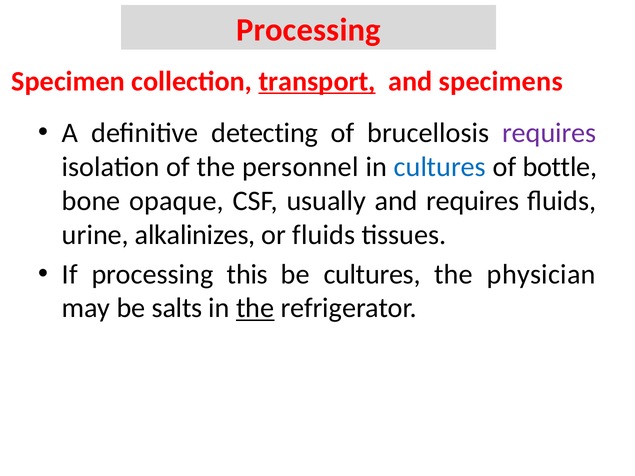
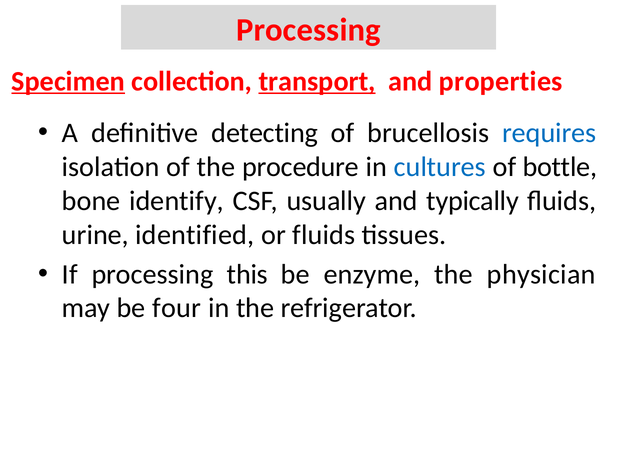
Specimen underline: none -> present (68, 81)
specimens: specimens -> properties (501, 81)
requires colour: purple -> blue (549, 133)
personnel: personnel -> procedure (301, 167)
opaque: opaque -> identify (177, 201)
and requires: requires -> typically (473, 201)
alkalinizes: alkalinizes -> identified (195, 235)
be cultures: cultures -> enzyme (372, 274)
salts: salts -> four (177, 308)
the underline: present -> none (255, 308)
